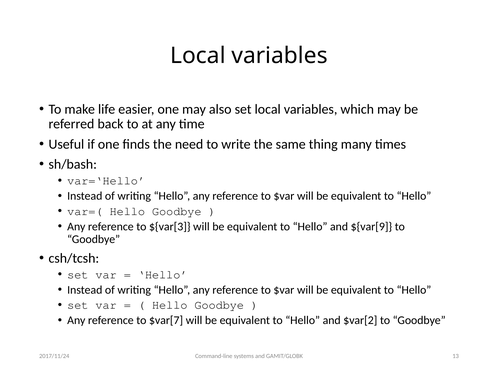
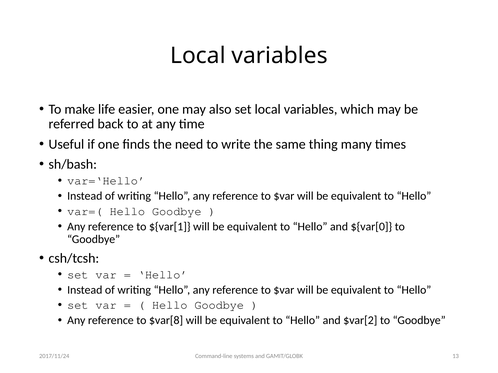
${var[3: ${var[3 -> ${var[1 (170, 227)
${var[9: ${var[9 -> ${var[0 (371, 227)
$var[7: $var[7 -> $var[8 (166, 321)
